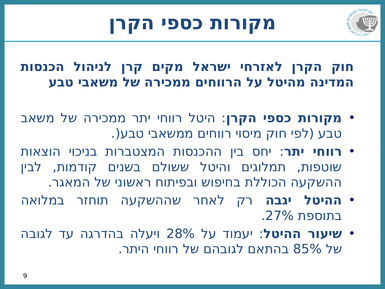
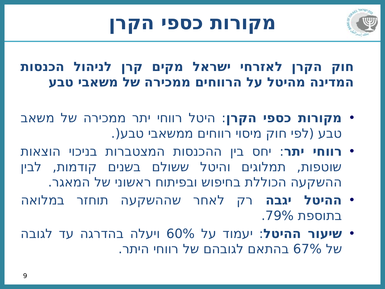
27%: 27% -> 79% (280, 216)
28%: 28% -> 60% (181, 234)
85%: 85% -> 67% (307, 249)
